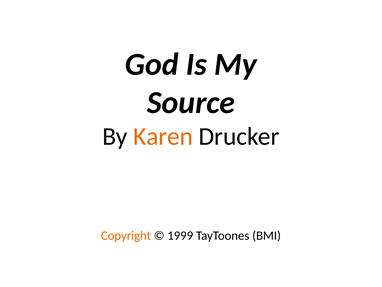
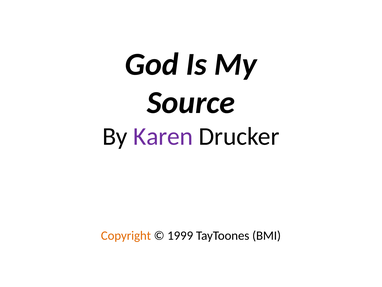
Karen colour: orange -> purple (163, 136)
